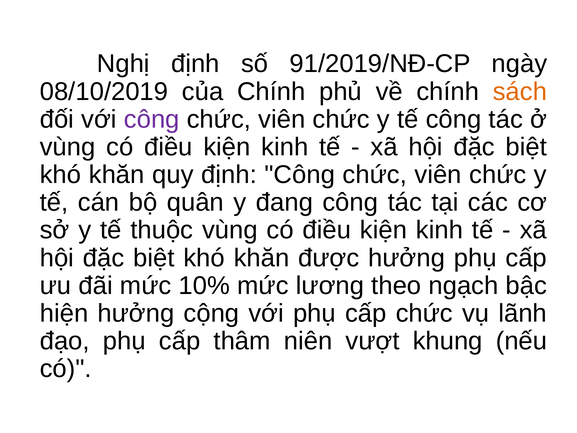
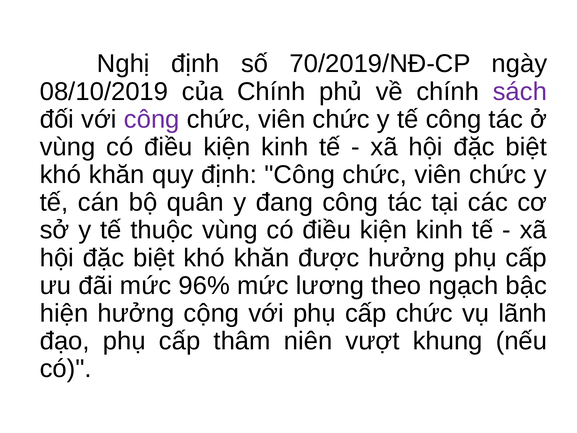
91/2019/NĐ-CP: 91/2019/NĐ-CP -> 70/2019/NĐ-CP (380, 64)
sách colour: orange -> purple (520, 91)
10%: 10% -> 96% (204, 285)
